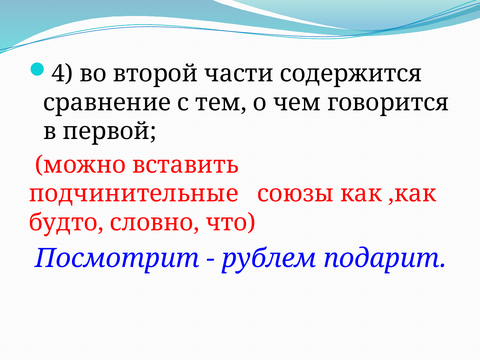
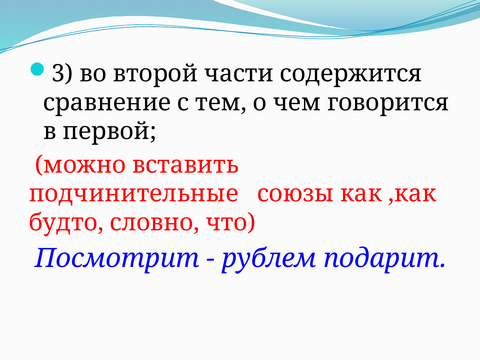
4: 4 -> 3 (62, 74)
